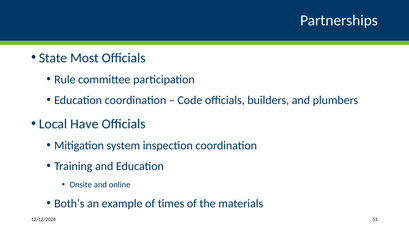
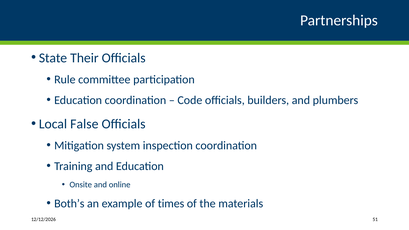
Most: Most -> Their (84, 58)
Have: Have -> False (84, 124)
